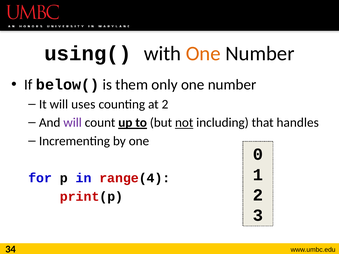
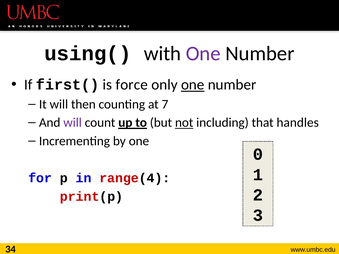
One colour: orange -> purple (203, 53)
below(: below( -> first( (68, 85)
them: them -> force (132, 85)
one underline: none -> present (193, 85)
uses: uses -> then (83, 104)
at 2: 2 -> 7 (165, 104)
